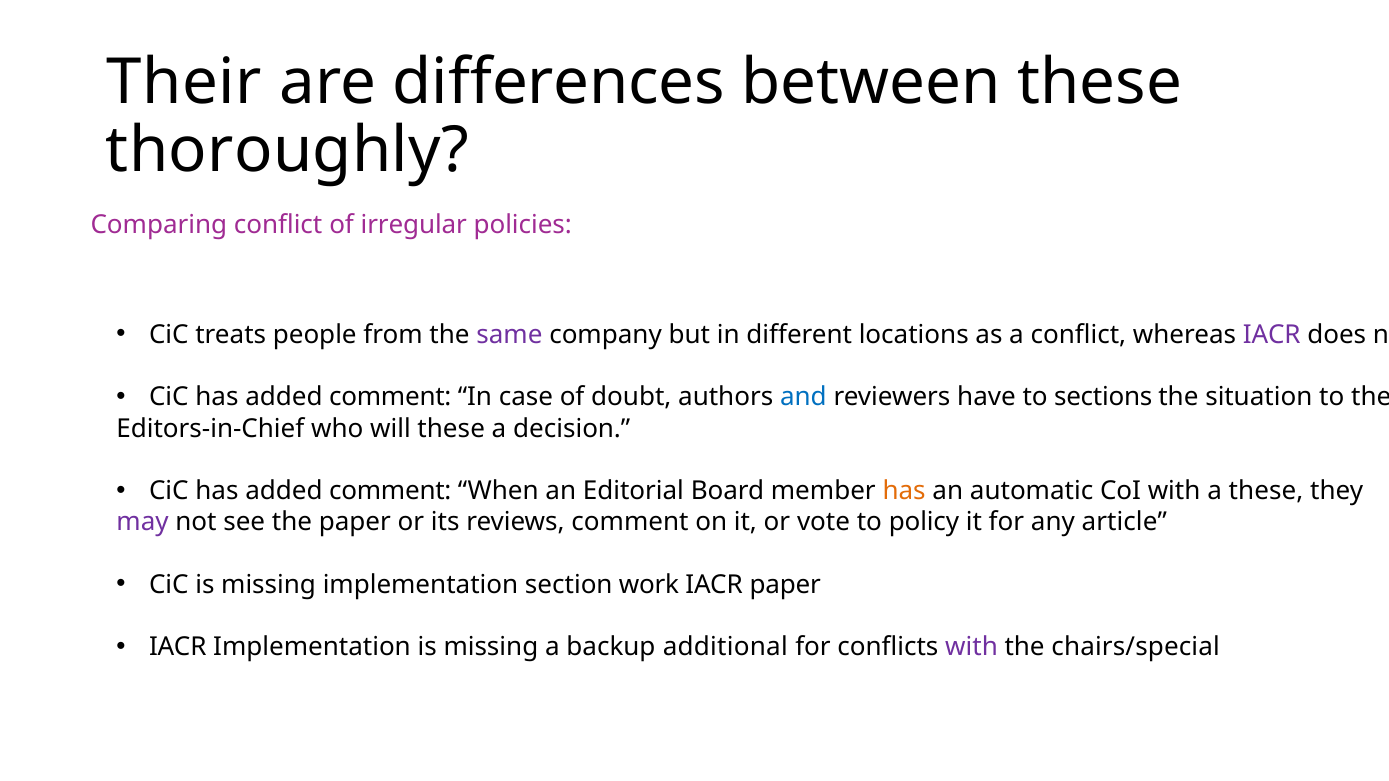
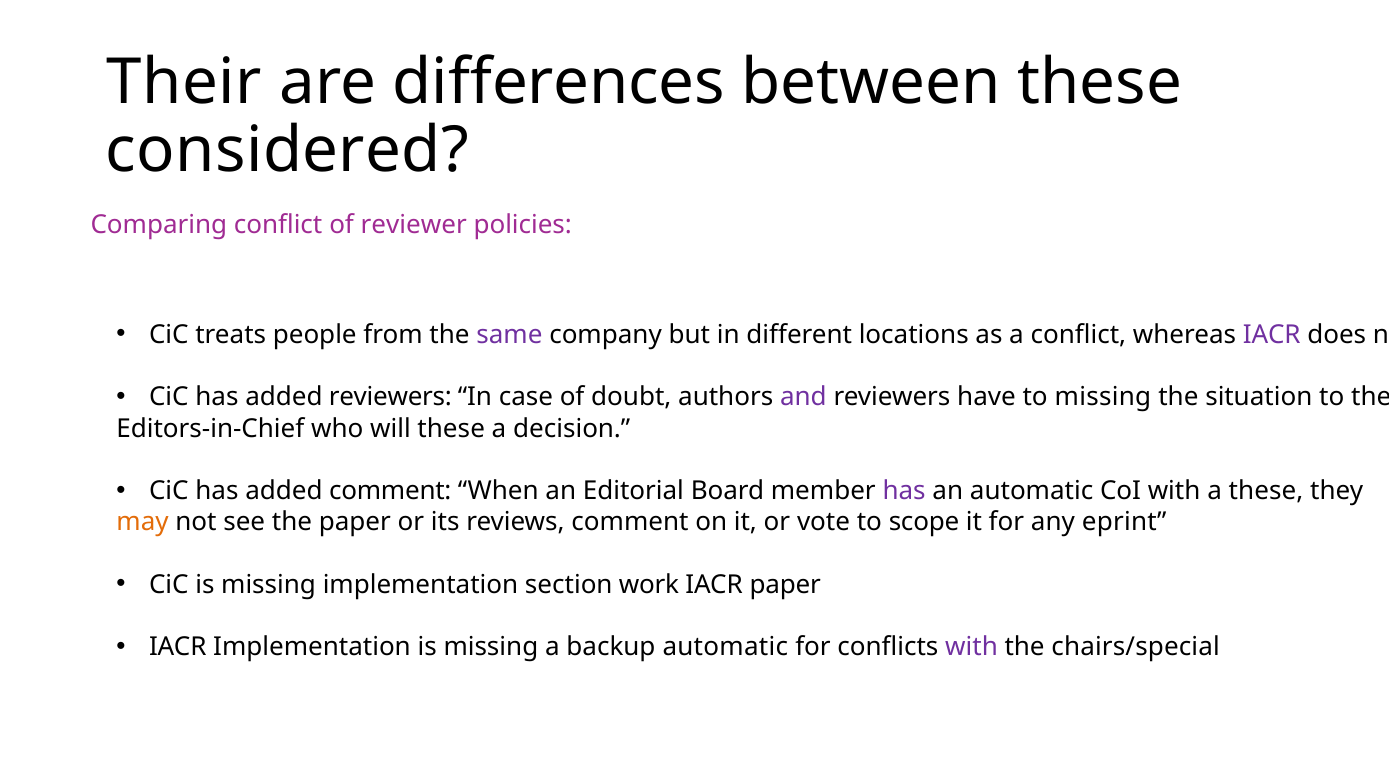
thoroughly: thoroughly -> considered (287, 151)
irregular: irregular -> reviewer (414, 225)
comment: comment -> reviewers (390, 397)
and colour: blue -> purple (803, 397)
to sections: sections -> missing (1103, 397)
has colour: orange -> purple (904, 491)
may colour: purple -> orange (143, 522)
policy: policy -> scope (924, 522)
article: article -> eprint (1124, 522)
backup additional: additional -> automatic (725, 647)
